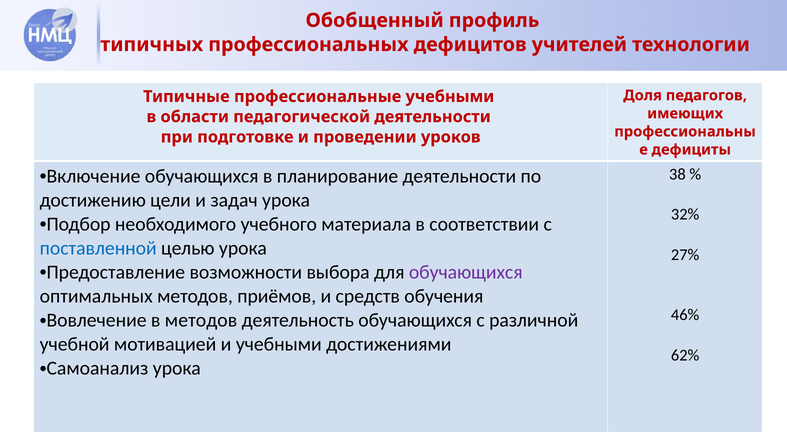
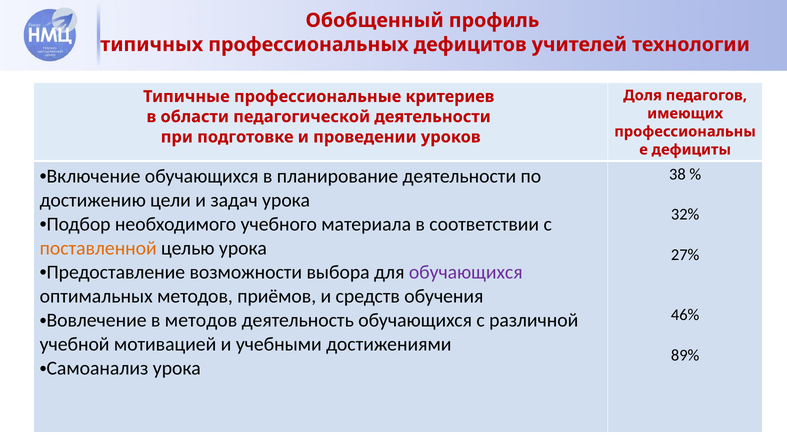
профессиональные учебными: учебными -> критериев (450, 96)
поставленной colour: blue -> orange (98, 248)
62%: 62% -> 89% (685, 355)
